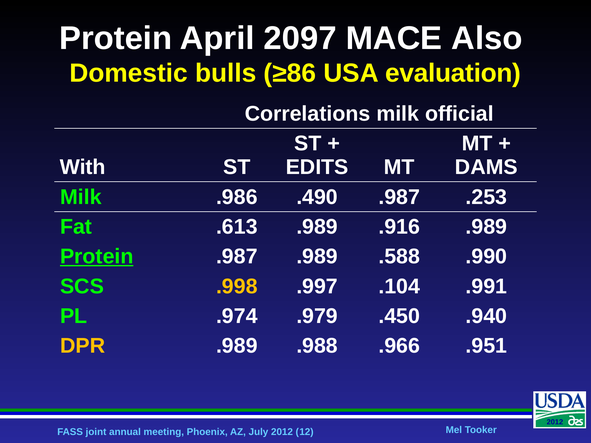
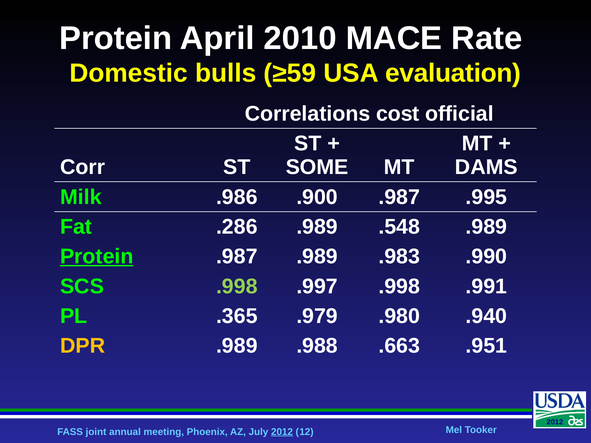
2097: 2097 -> 2010 (300, 38)
Also: Also -> Rate (487, 38)
≥86: ≥86 -> ≥59 (290, 73)
Correlations milk: milk -> cost (398, 114)
With: With -> Corr (83, 167)
EDITS: EDITS -> SOME (317, 167)
.490: .490 -> .900 (317, 197)
.253: .253 -> .995 (486, 197)
.613: .613 -> .286 (237, 227)
.916: .916 -> .548 (399, 227)
.588: .588 -> .983 (399, 257)
.998 colour: yellow -> light green (237, 287)
.997 .104: .104 -> .998 (399, 287)
.974: .974 -> .365 (237, 316)
.450: .450 -> .980 (399, 316)
.966: .966 -> .663 (399, 346)
2012 underline: none -> present (282, 432)
